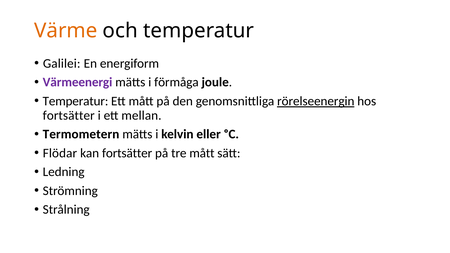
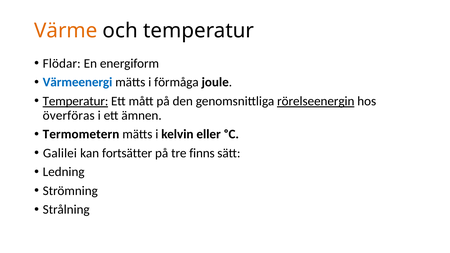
Galilei: Galilei -> Flödar (62, 63)
Värmeenergi colour: purple -> blue (78, 82)
Temperatur underline: none -> present (75, 101)
fortsätter: fortsätter -> överföras (69, 115)
mellan: mellan -> ämnen (142, 115)
Flödar: Flödar -> Galilei (60, 153)
tre mått: mått -> finns (202, 153)
